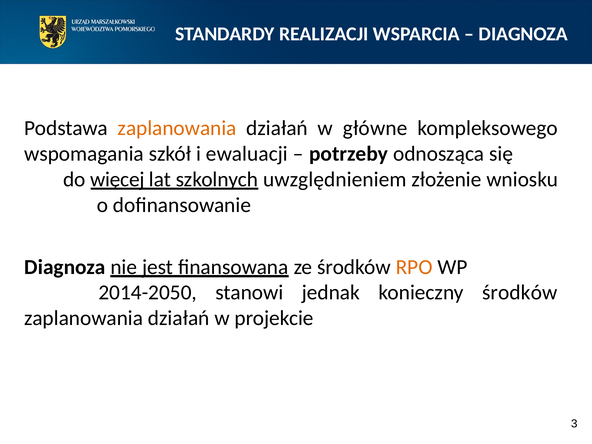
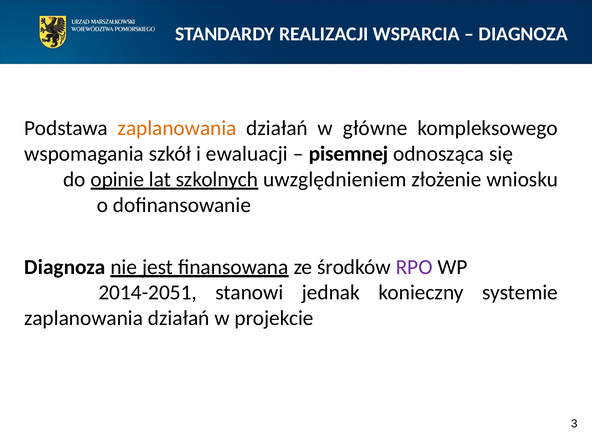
potrzeby: potrzeby -> pisemnej (349, 154)
więcej: więcej -> opinie (117, 179)
RPO colour: orange -> purple (414, 267)
2014-2050: 2014-2050 -> 2014-2051 (148, 293)
konieczny środków: środków -> systemie (520, 293)
